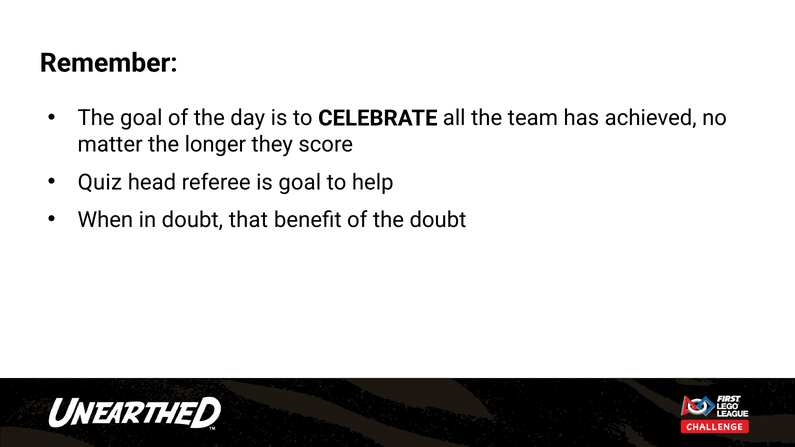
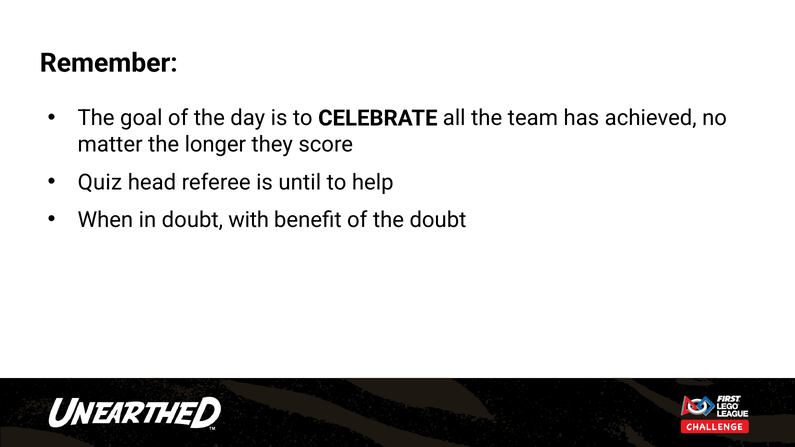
is goal: goal -> until (300, 182)
that: that -> with (249, 220)
